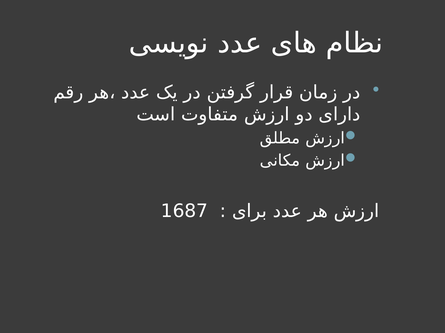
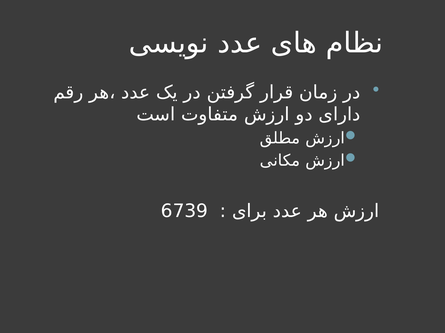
1687: 1687 -> 6739 (185, 212)
